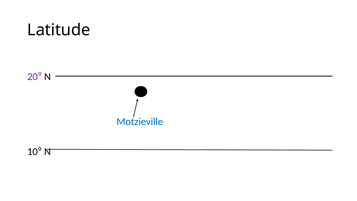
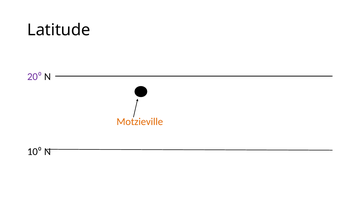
Motzieville colour: blue -> orange (140, 121)
